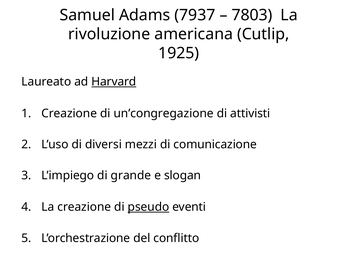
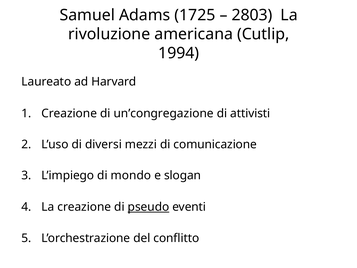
7937: 7937 -> 1725 (195, 15)
7803: 7803 -> 2803 (252, 15)
1925: 1925 -> 1994 (179, 53)
Harvard underline: present -> none (114, 82)
grande: grande -> mondo (131, 175)
